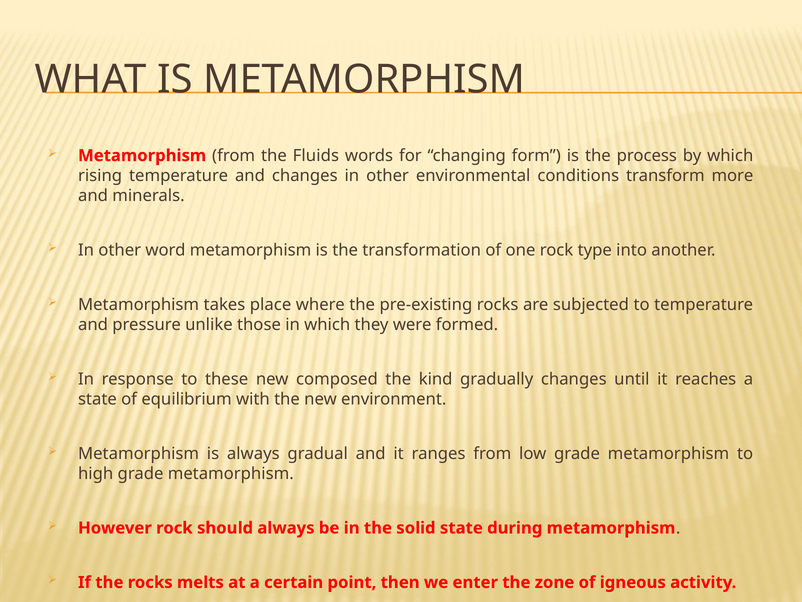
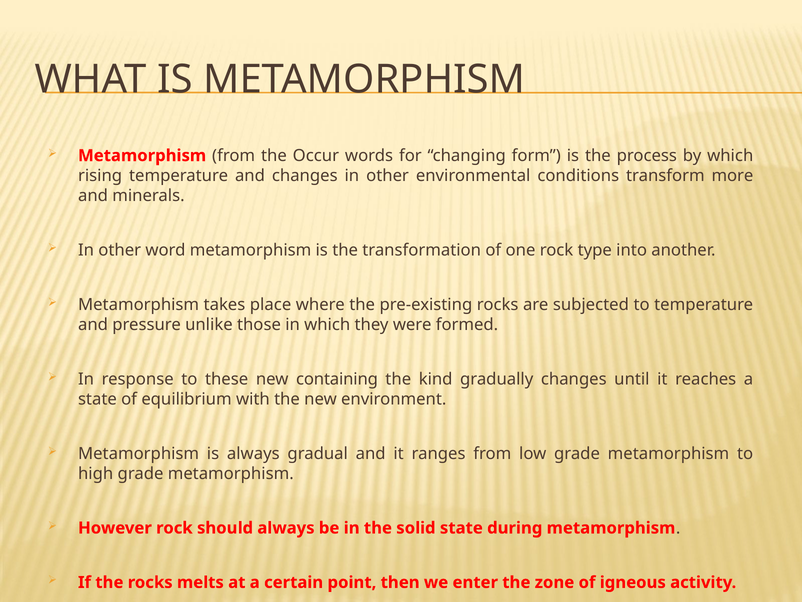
Fluids: Fluids -> Occur (316, 155)
composed: composed -> containing (337, 379)
